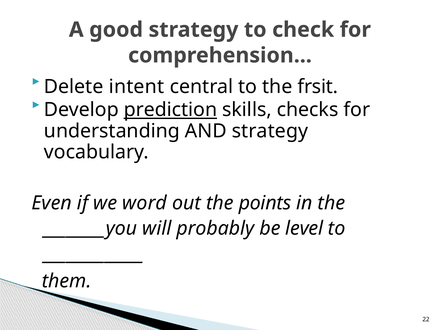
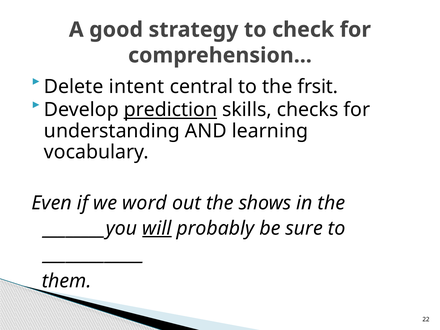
AND strategy: strategy -> learning (270, 131)
points: points -> shows (265, 203)
will underline: none -> present (157, 228)
level: level -> sure (304, 228)
